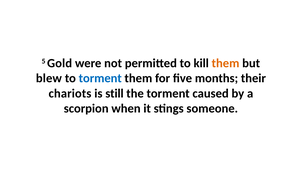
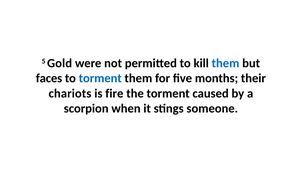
them colour: orange -> blue (226, 63)
blew: blew -> faces (49, 78)
still: still -> fire (114, 93)
